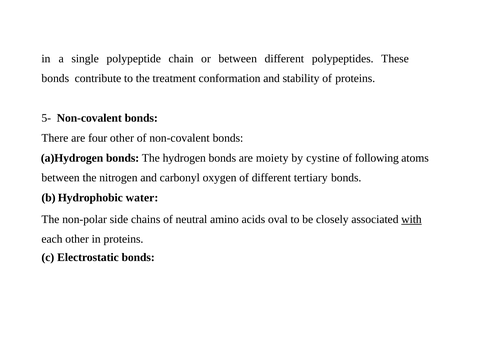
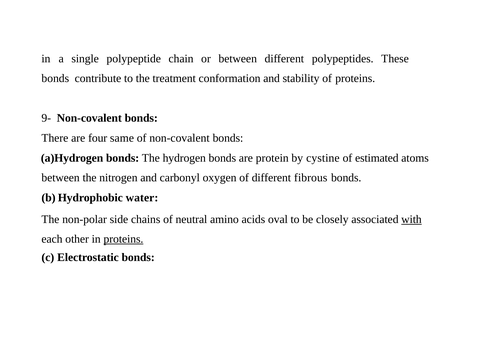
5-: 5- -> 9- (46, 118)
four other: other -> same (122, 138)
moiety: moiety -> protein (272, 158)
following: following -> estimated (377, 158)
tertiary: tertiary -> fibrous (311, 178)
proteins underline: none -> present (123, 239)
